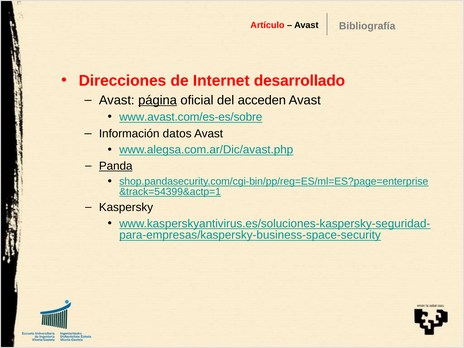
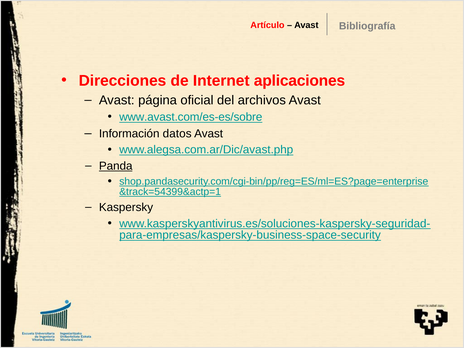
desarrollado: desarrollado -> aplicaciones (299, 81)
página underline: present -> none (158, 100)
acceden: acceden -> archivos (262, 100)
